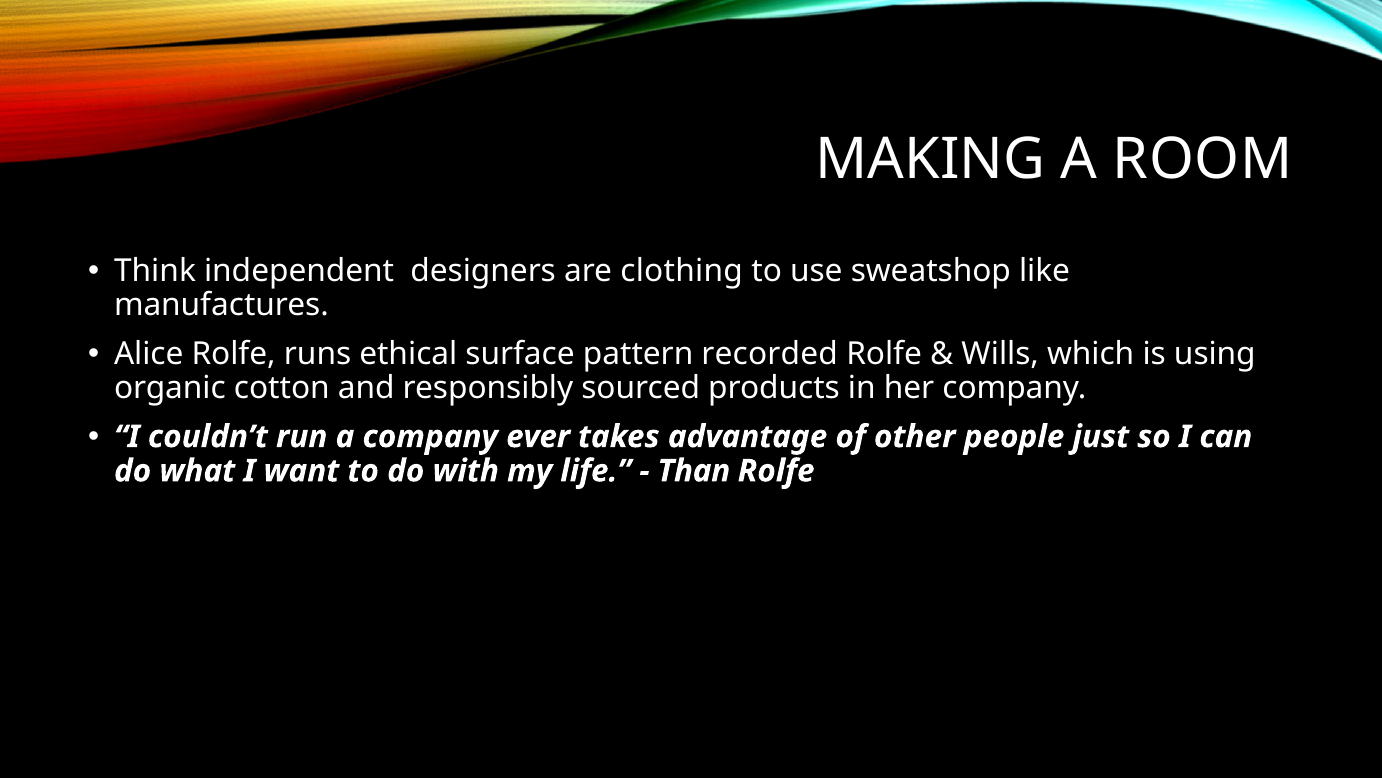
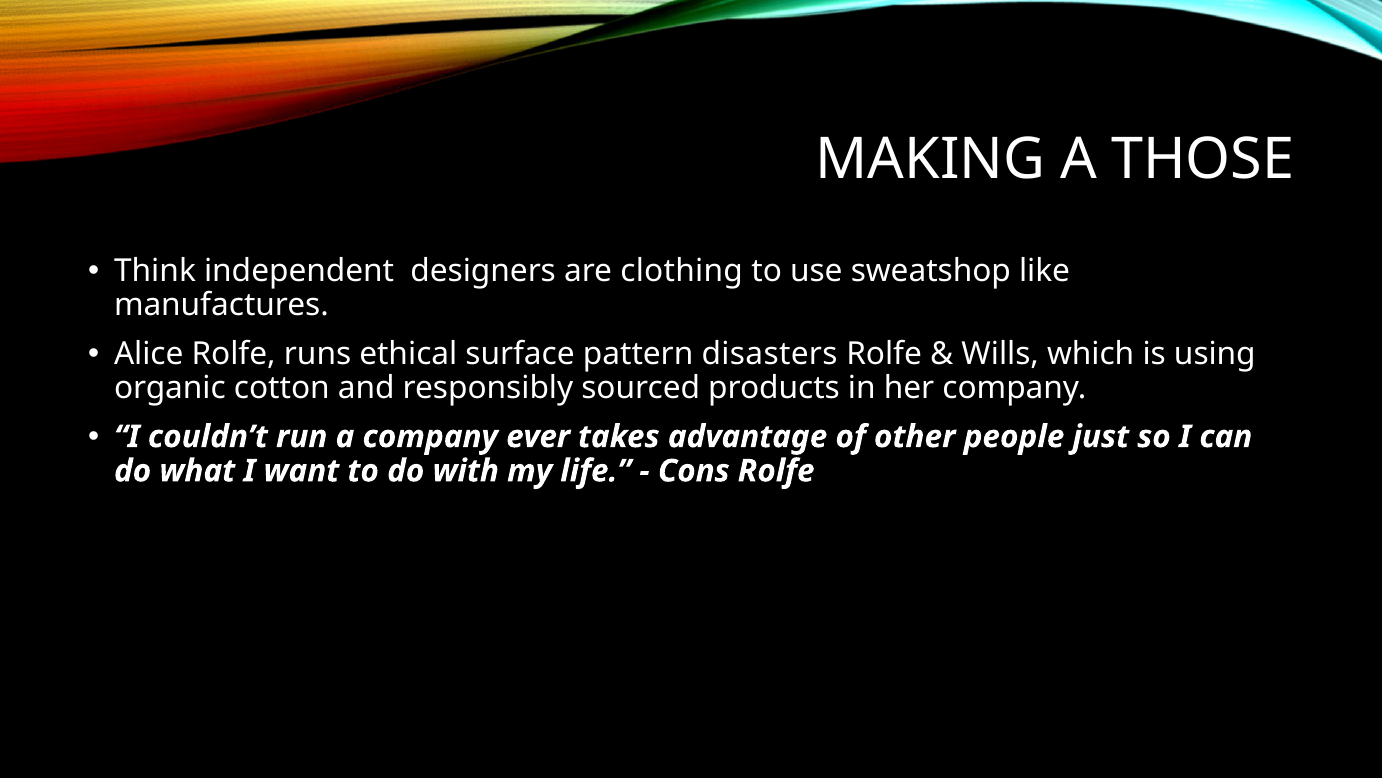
ROOM: ROOM -> THOSE (1203, 160)
recorded: recorded -> disasters (770, 354)
Than: Than -> Cons (694, 471)
